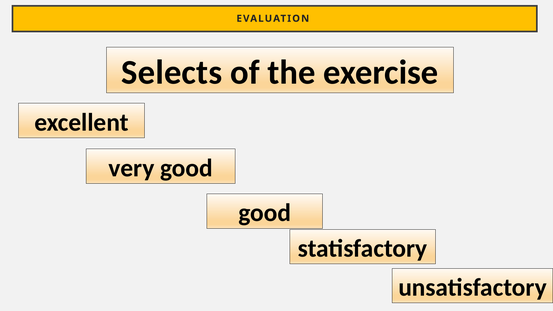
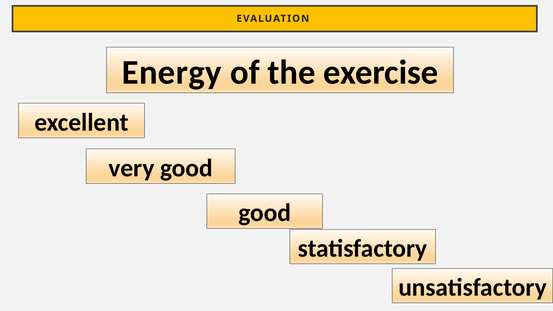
Selects: Selects -> Energy (172, 72)
